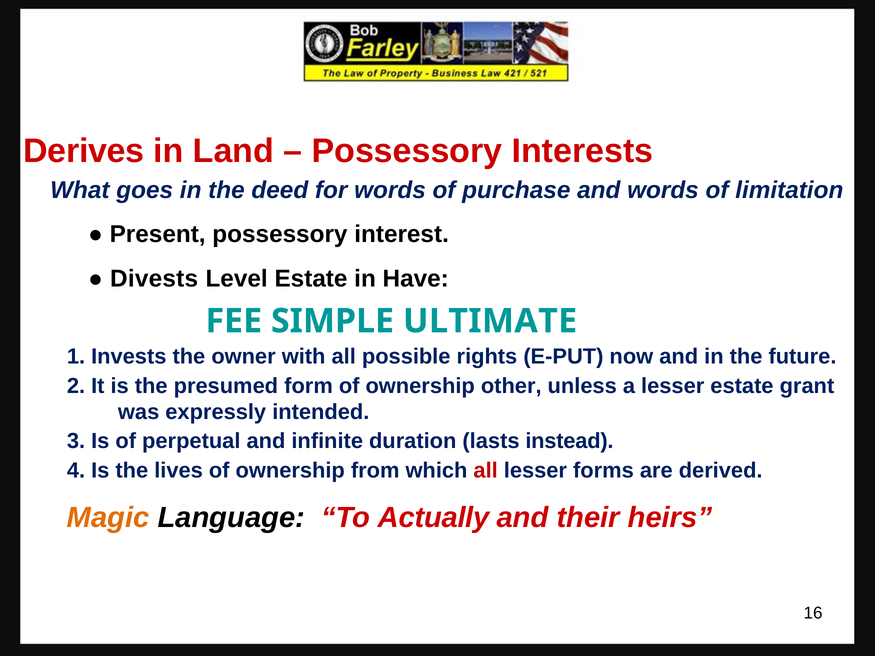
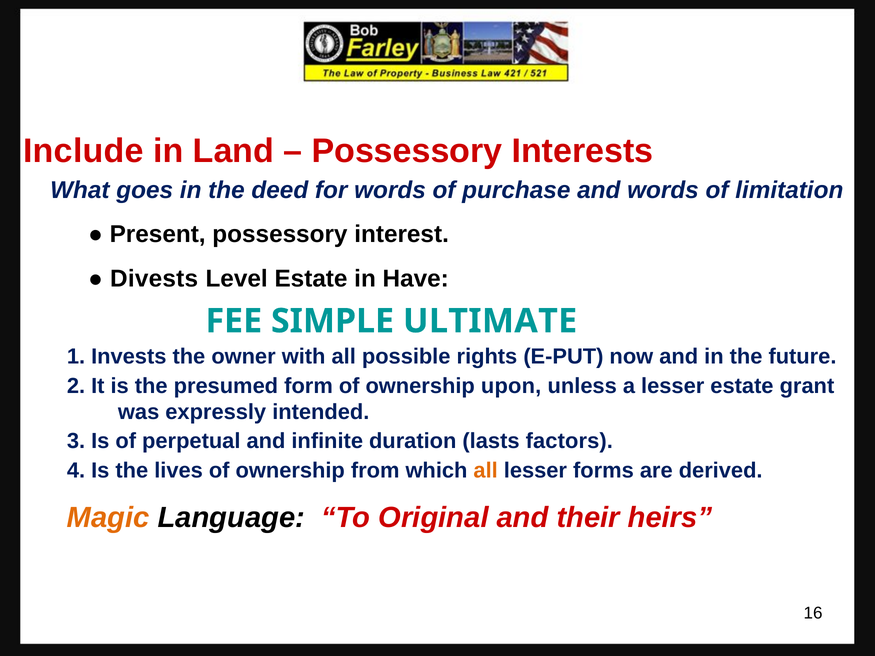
Derives: Derives -> Include (83, 151)
other: other -> upon (511, 386)
instead: instead -> factors (569, 441)
all colour: red -> orange (486, 471)
Actually: Actually -> Original (433, 518)
